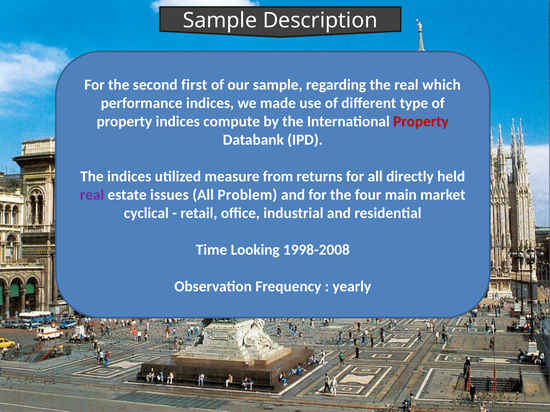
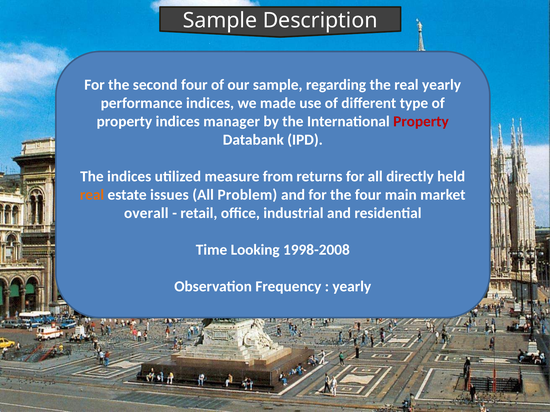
second first: first -> four (194, 85)
real which: which -> yearly (442, 85)
compute: compute -> manager (232, 122)
real colour: purple -> orange (92, 195)
cyclical: cyclical -> overall (146, 213)
